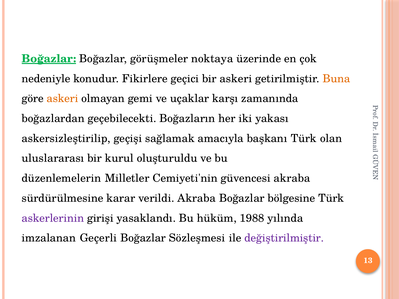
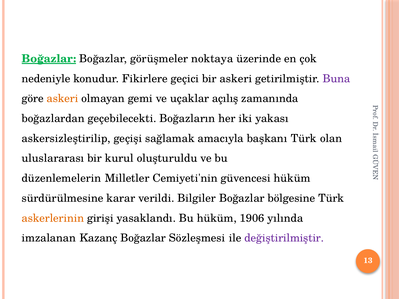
Buna colour: orange -> purple (337, 79)
karşı: karşı -> açılış (225, 99)
güvencesi akraba: akraba -> hüküm (292, 178)
verildi Akraba: Akraba -> Bilgiler (197, 198)
askerlerinin colour: purple -> orange (53, 218)
1988: 1988 -> 1906 (252, 218)
Geçerli: Geçerli -> Kazanç (98, 238)
